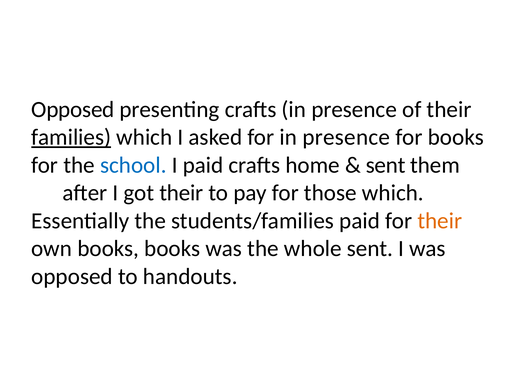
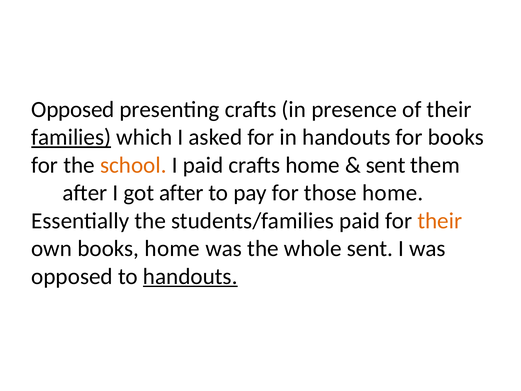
for in presence: presence -> handouts (346, 137)
school colour: blue -> orange (133, 165)
got their: their -> after (181, 193)
those which: which -> home (393, 193)
books books: books -> home (172, 248)
handouts underline: none -> present (190, 276)
